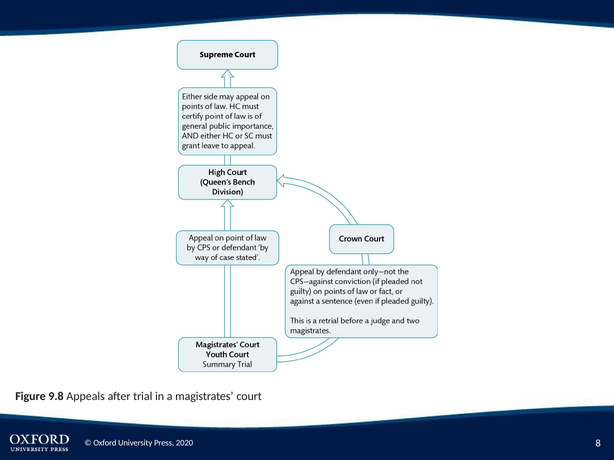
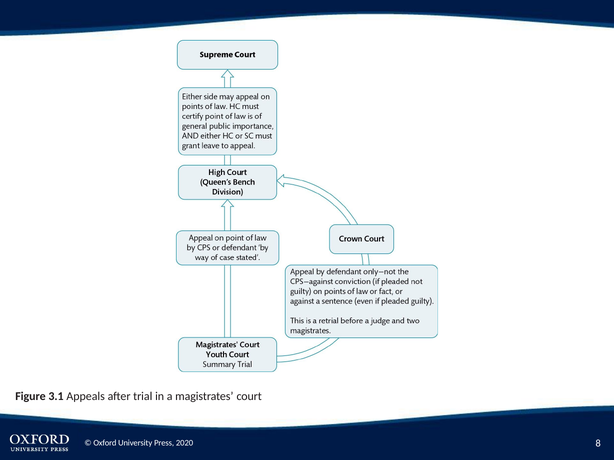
9.8: 9.8 -> 3.1 (56, 397)
